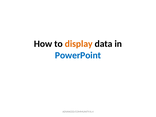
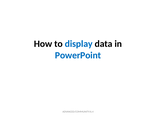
display colour: orange -> blue (79, 44)
